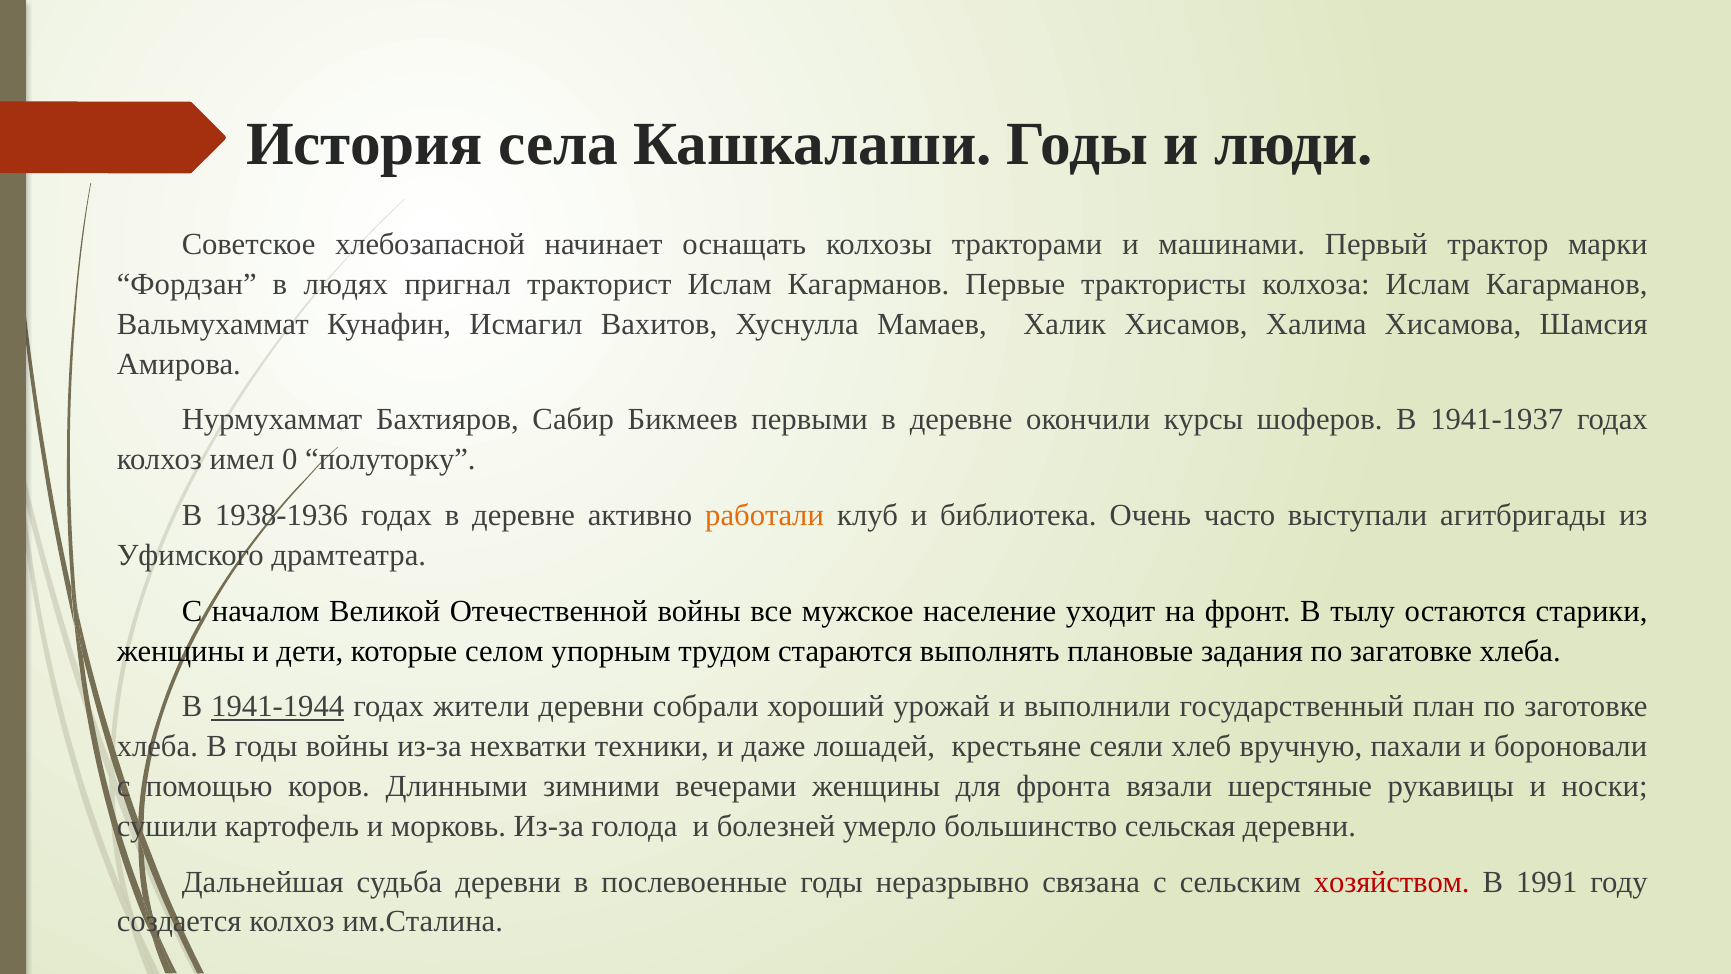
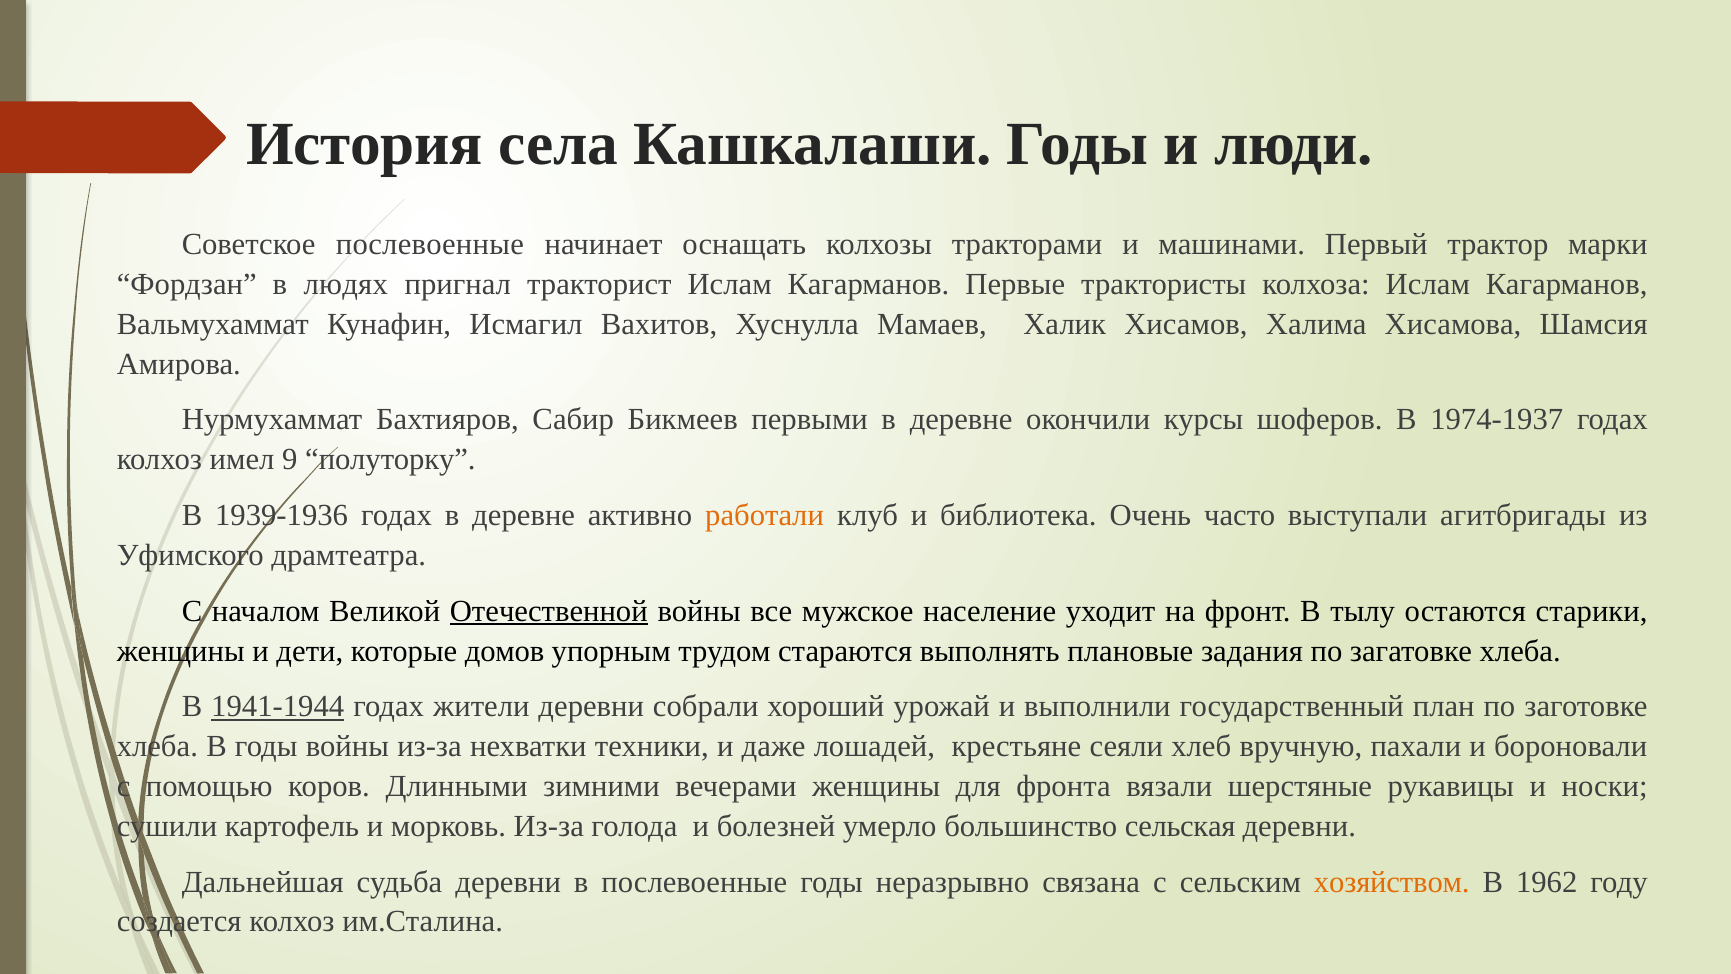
Советское хлебозапасной: хлебозапасной -> послевоенные (430, 245)
1941-1937: 1941-1937 -> 1974-1937 (1497, 420)
0: 0 -> 9 (290, 459)
1938-1936: 1938-1936 -> 1939-1936 (282, 515)
Отечественной underline: none -> present (549, 611)
селом: селом -> домов (505, 651)
хозяйством colour: red -> orange (1392, 882)
1991: 1991 -> 1962 (1547, 882)
